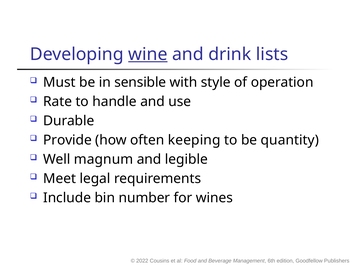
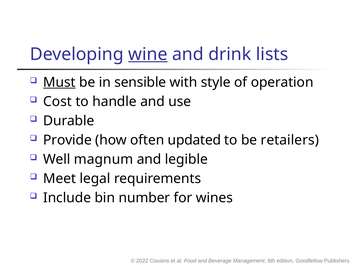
Must underline: none -> present (59, 82)
Rate: Rate -> Cost (58, 101)
keeping: keeping -> updated (194, 140)
quantity: quantity -> retailers (290, 140)
